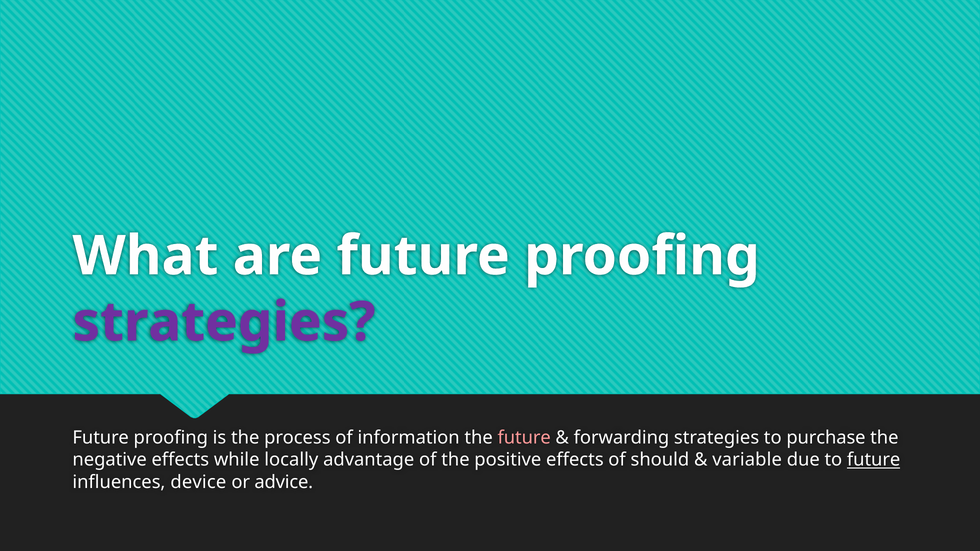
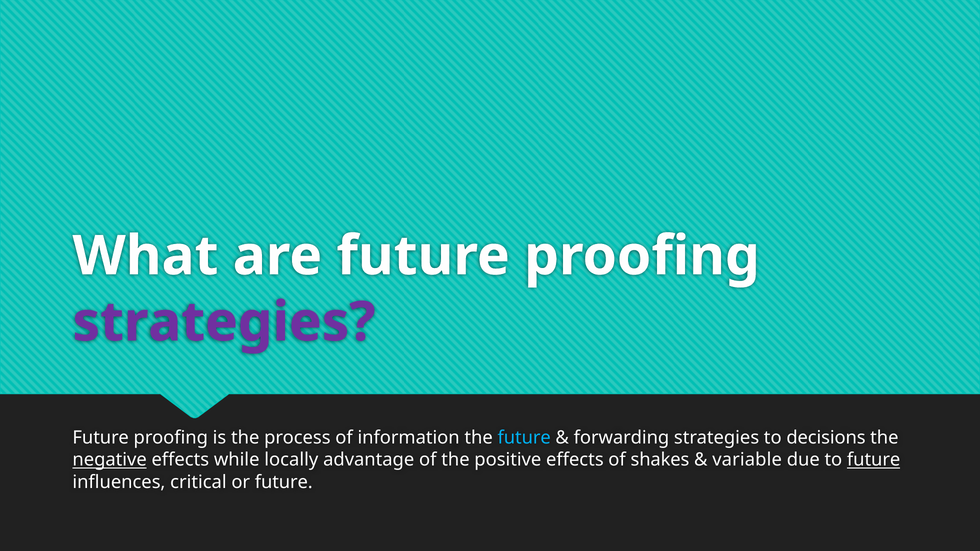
future colour: pink -> light blue (524, 438)
purchase: purchase -> decisions (826, 438)
negative underline: none -> present (110, 460)
should: should -> shakes (660, 460)
device: device -> critical (198, 482)
or advice: advice -> future (284, 482)
